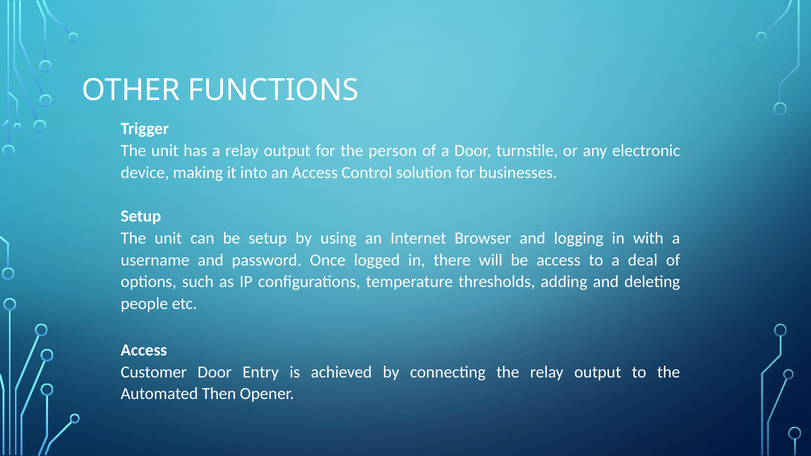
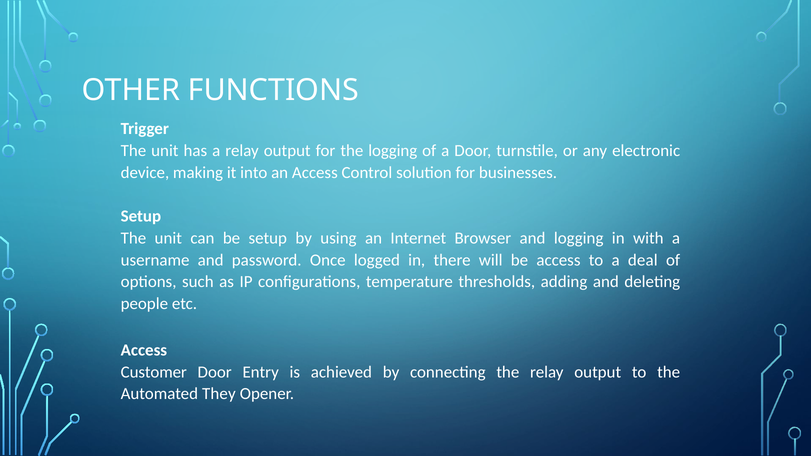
the person: person -> logging (393, 151)
Then: Then -> They (219, 394)
